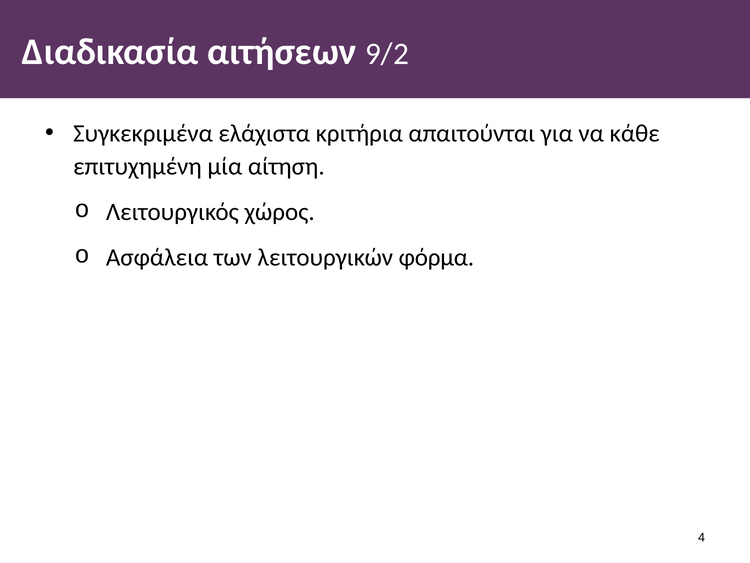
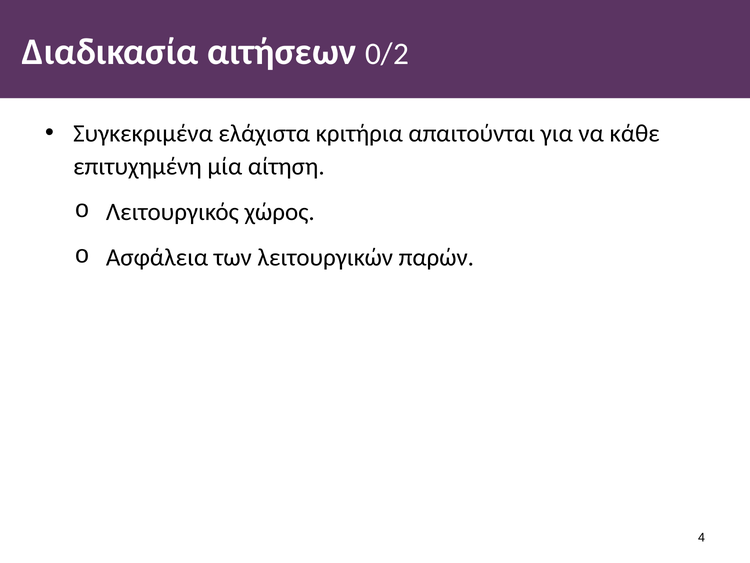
9/2: 9/2 -> 0/2 (387, 54)
φόρμα: φόρμα -> παρών (436, 257)
